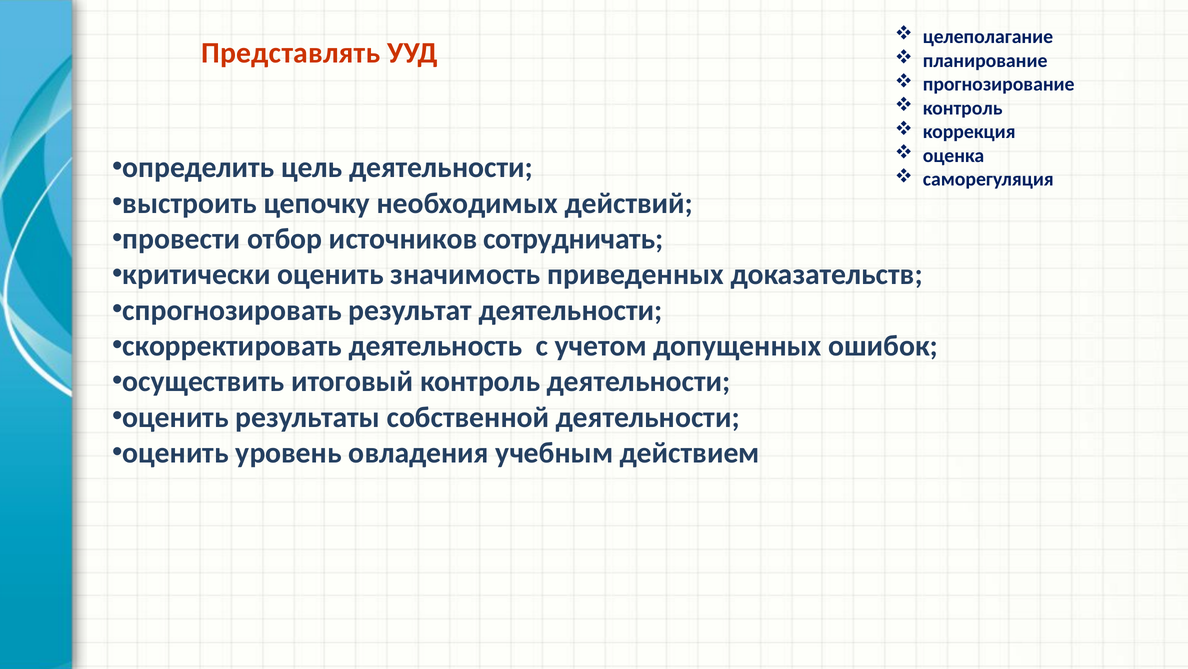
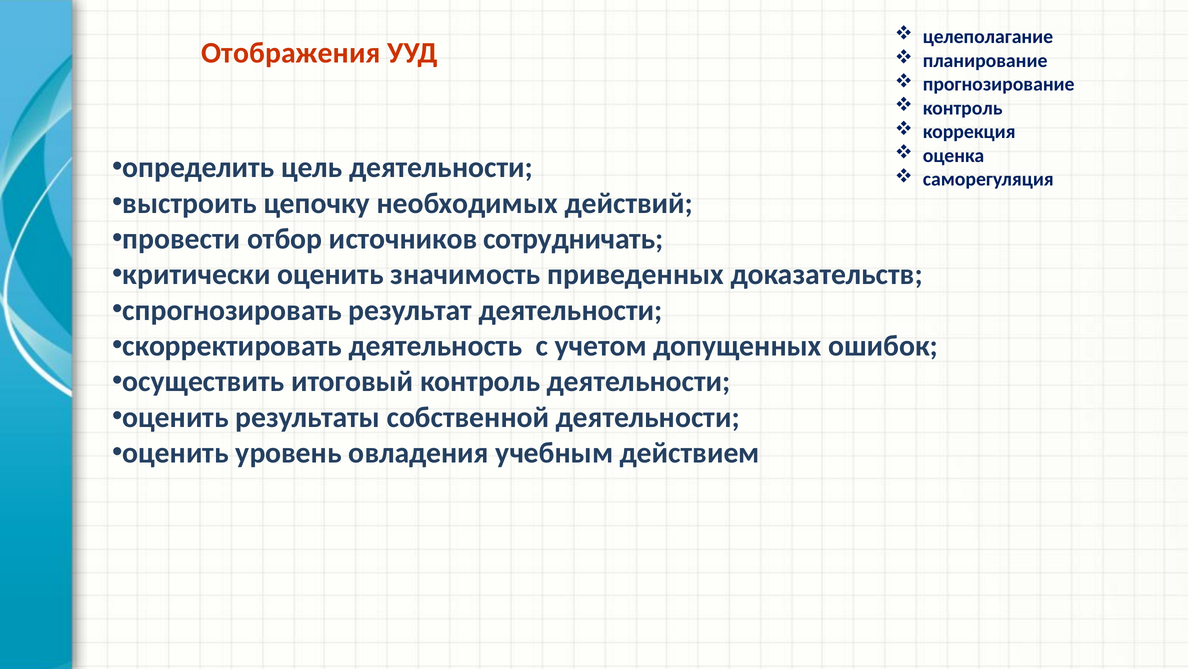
Представлять: Представлять -> Отображения (291, 53)
